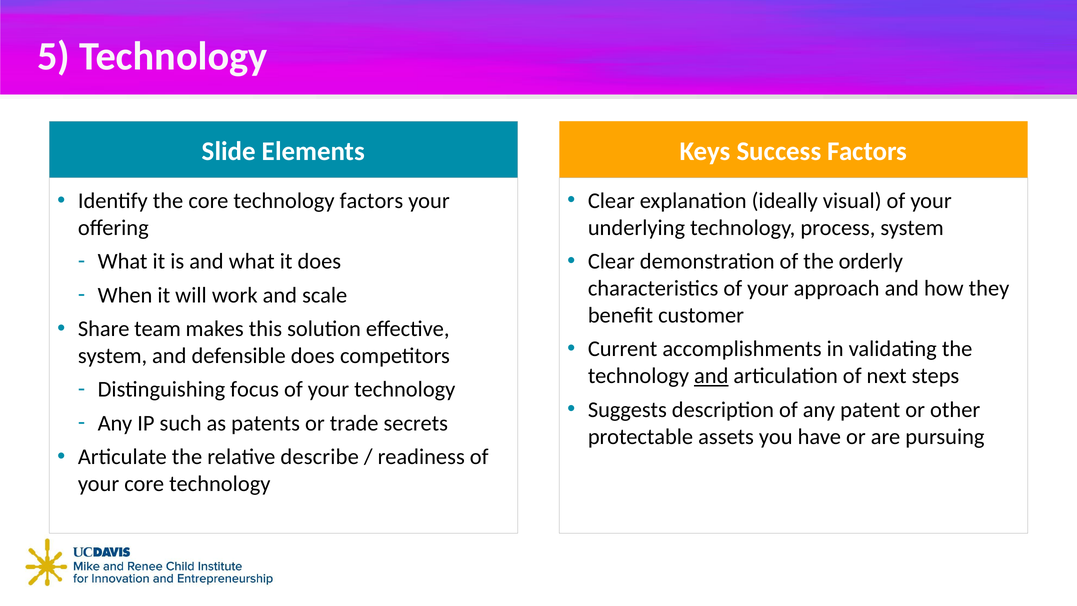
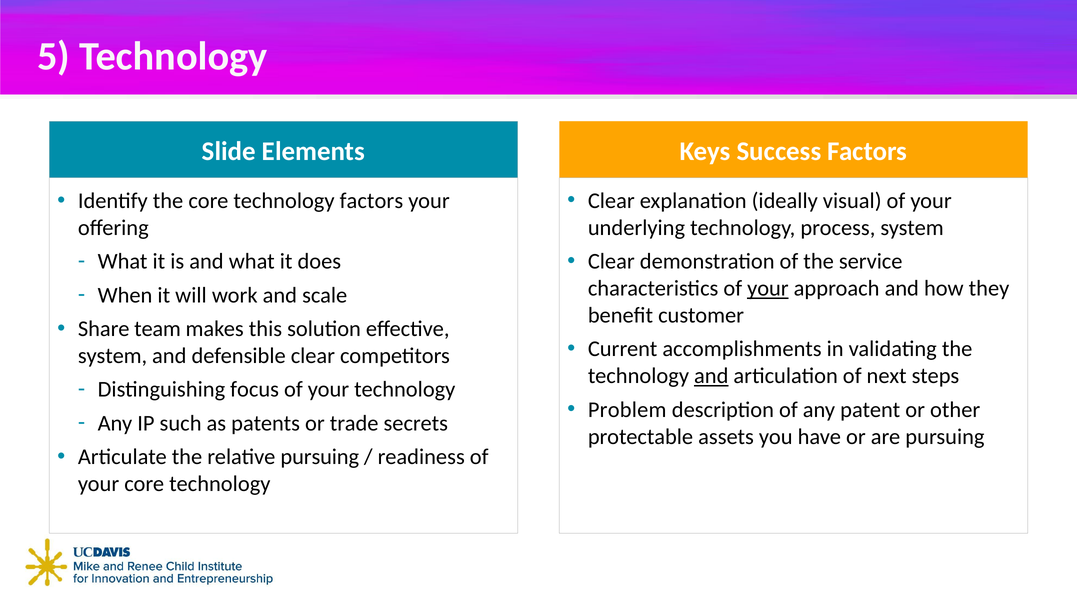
orderly: orderly -> service (871, 261)
your underline: none -> present (768, 288)
defensible does: does -> clear (313, 356)
Suggests: Suggests -> Problem (627, 410)
relative describe: describe -> pursuing (320, 457)
